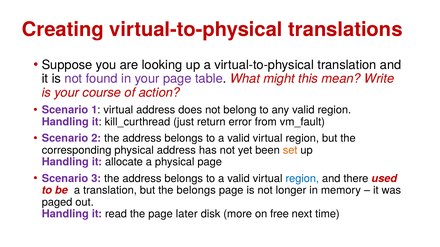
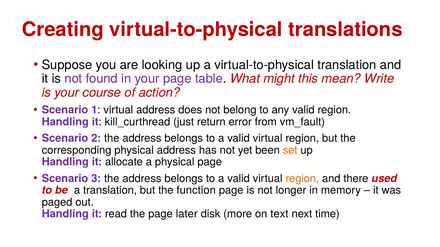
region colour: blue -> orange (302, 179)
the belongs: belongs -> function (196, 191)
free: free -> text (279, 214)
